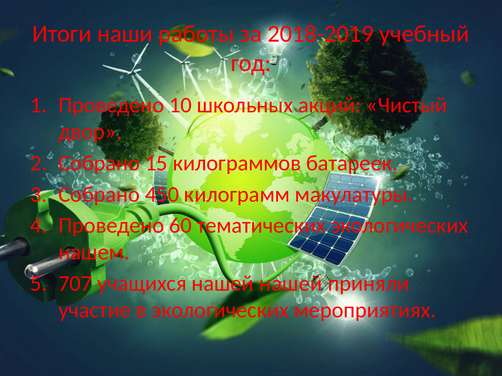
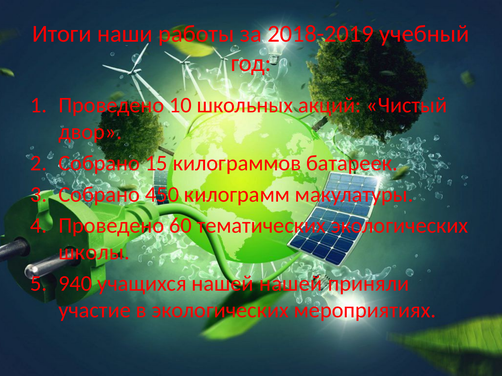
нашем: нашем -> школы (94, 253)
707: 707 -> 940 (75, 284)
